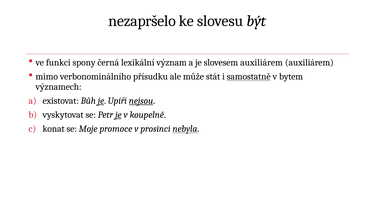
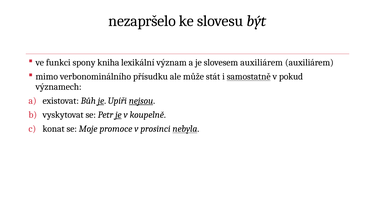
černá: černá -> kniha (108, 63)
bytem: bytem -> pokud (291, 77)
